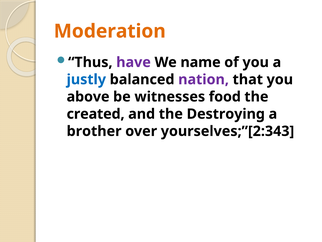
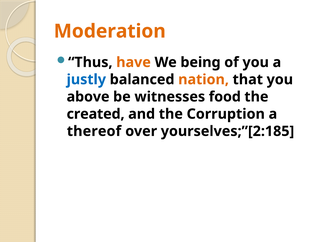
have colour: purple -> orange (134, 62)
name: name -> being (201, 62)
nation colour: purple -> orange (204, 79)
Destroying: Destroying -> Corruption (226, 114)
brother: brother -> thereof (94, 131)
yourselves;”[2:343: yourselves;”[2:343 -> yourselves;”[2:185 (228, 131)
